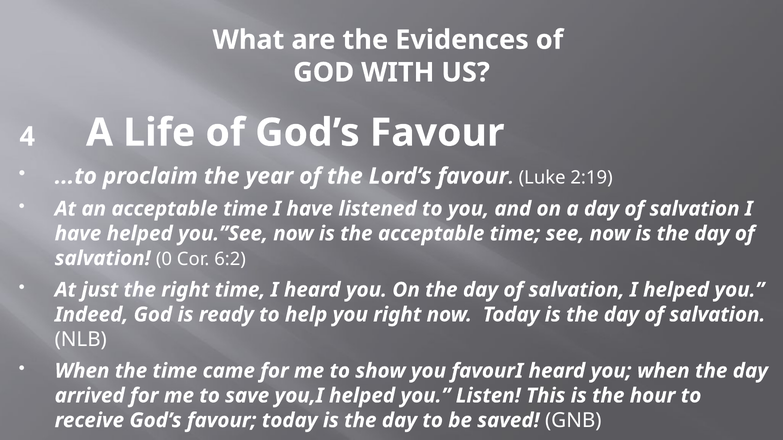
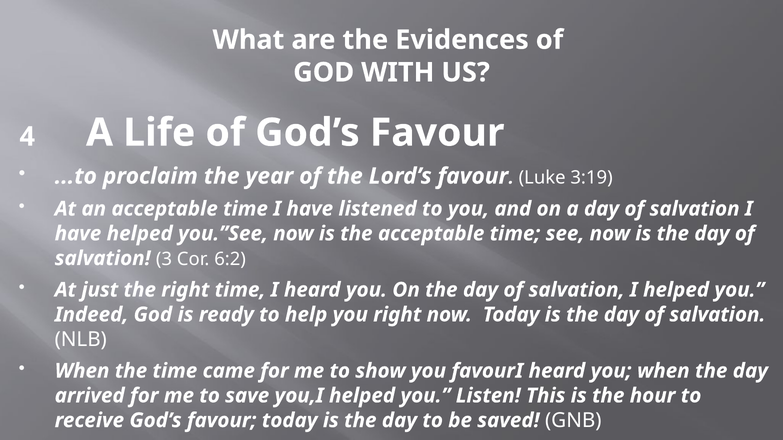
2:19: 2:19 -> 3:19 (592, 178)
0: 0 -> 3 (164, 259)
